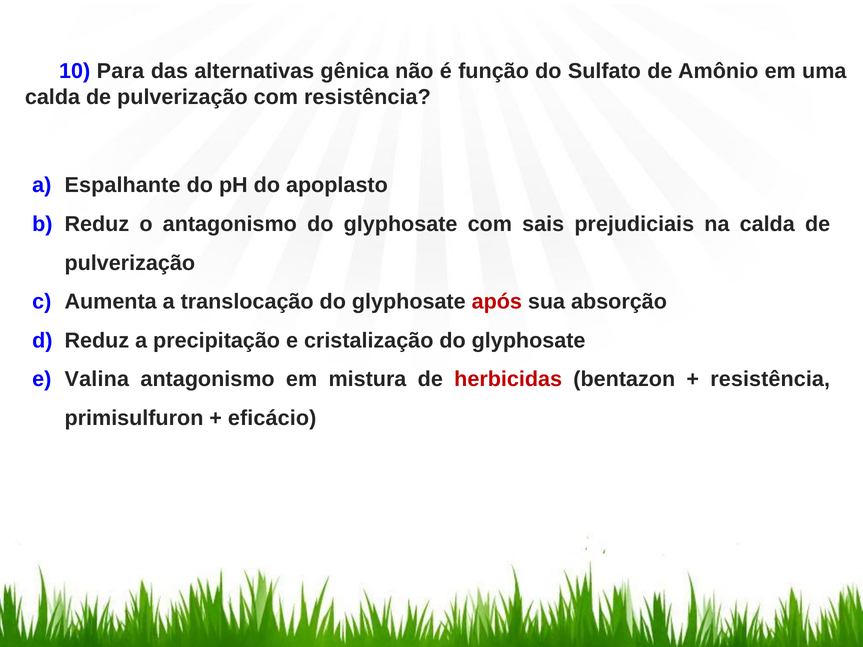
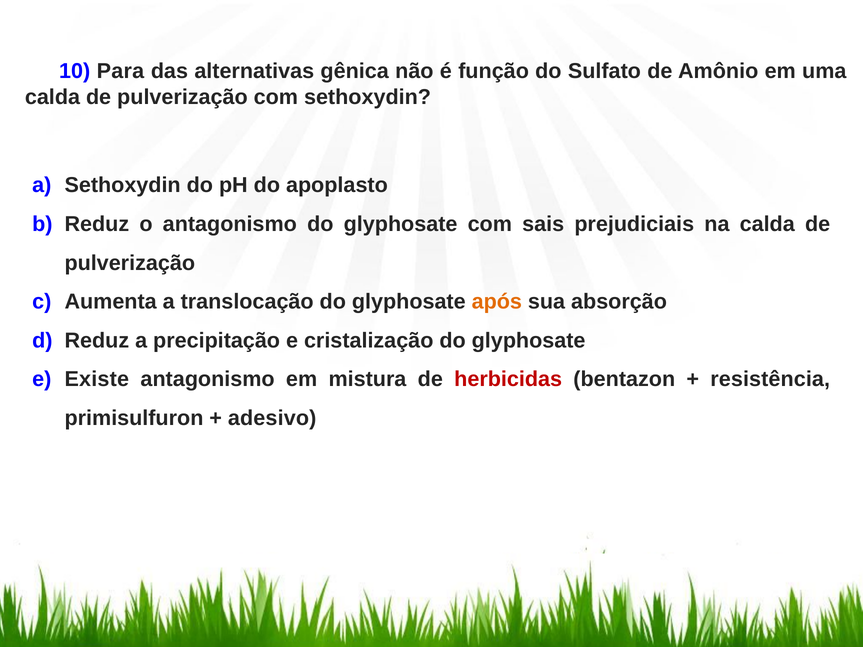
com resistência: resistência -> sethoxydin (367, 97)
a Espalhante: Espalhante -> Sethoxydin (123, 185)
após colour: red -> orange (497, 302)
Valina: Valina -> Existe (97, 379)
eficácio: eficácio -> adesivo (272, 418)
